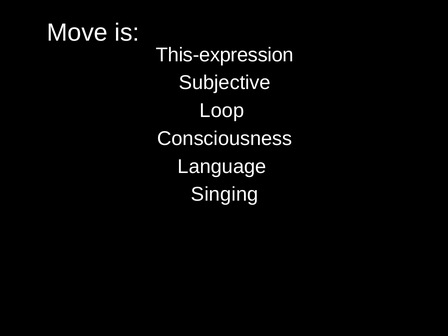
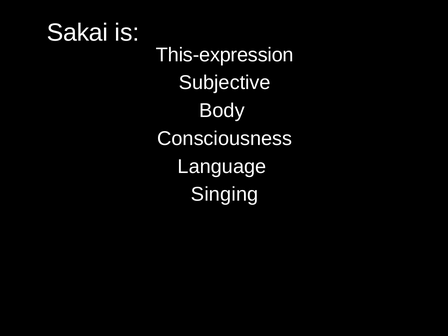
Move: Move -> Sakai (77, 33)
Loop: Loop -> Body (222, 111)
